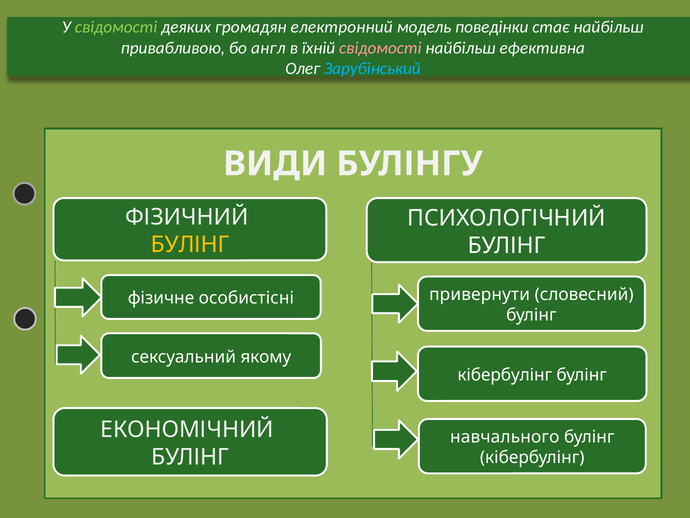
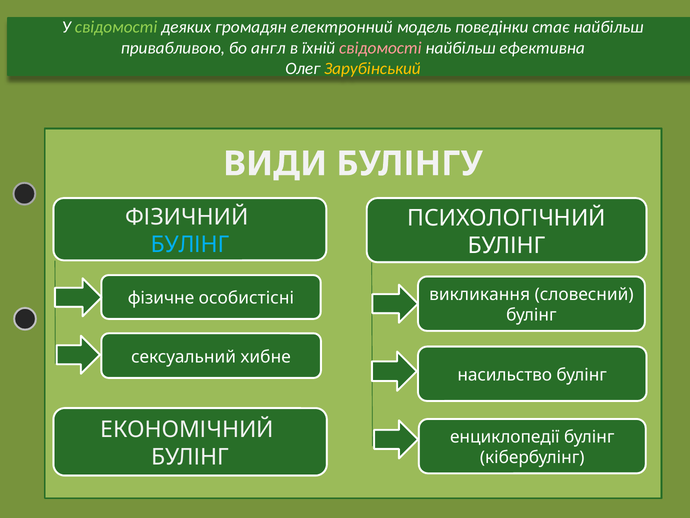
Зарубінський colour: light blue -> yellow (372, 68)
БУЛІНГ colour: yellow -> light blue (190, 244)
привернути: привернути -> викликання (480, 294)
якому: якому -> хибне (266, 356)
кібербулінг: кібербулінг -> насильство (505, 375)
навчального: навчального -> енциклопедії (505, 437)
